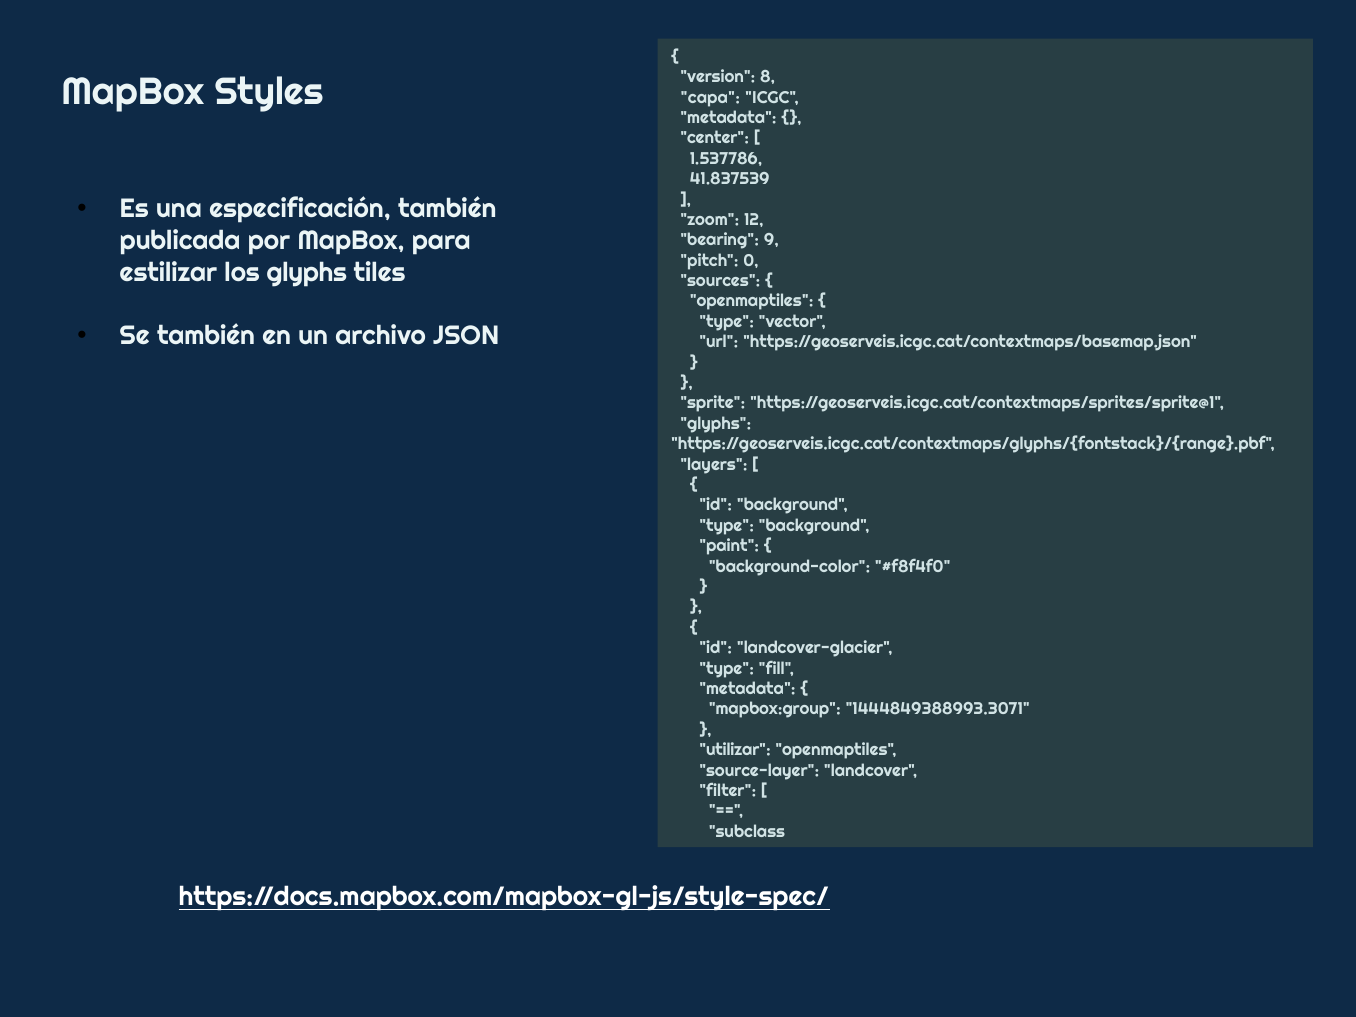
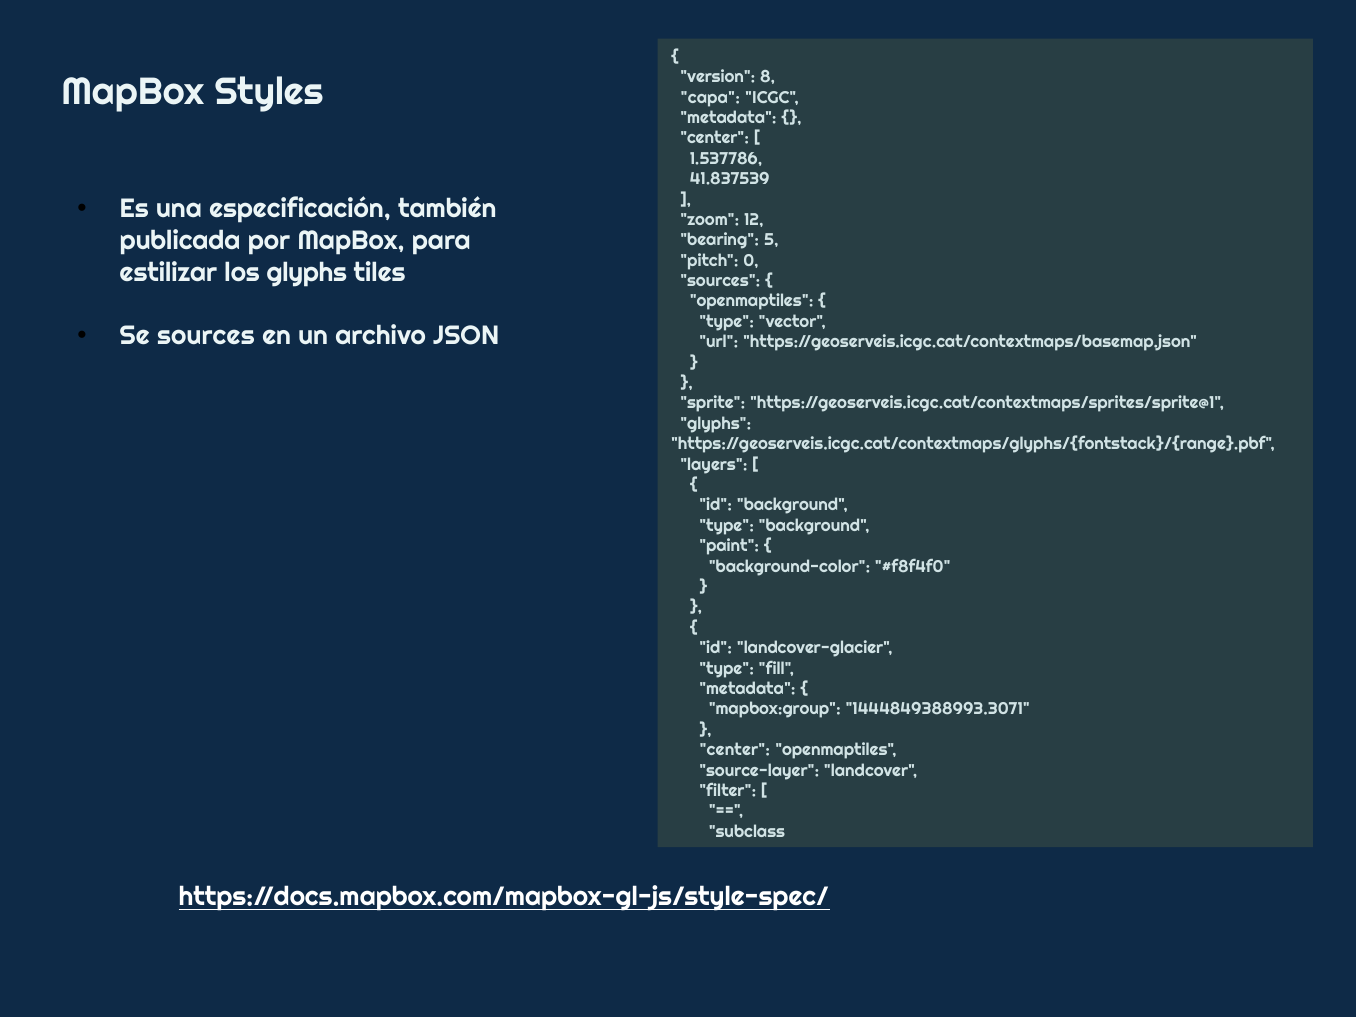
9: 9 -> 5 (771, 240)
Se también: también -> sources (206, 336)
utilizar: utilizar -> center (735, 750)
